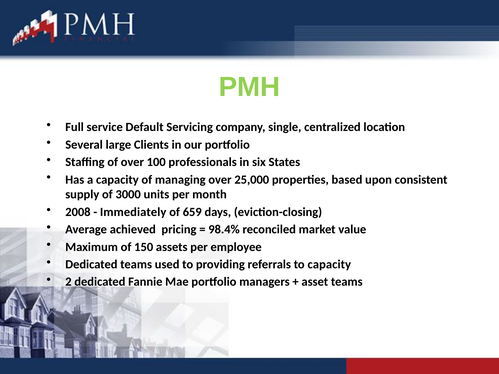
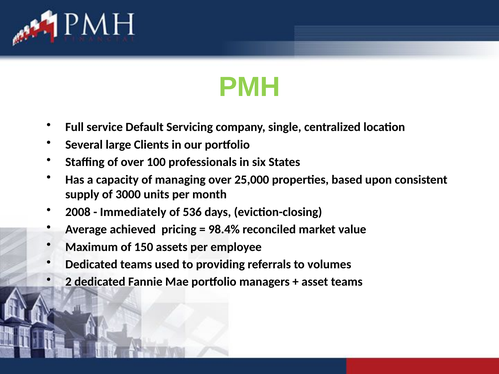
659: 659 -> 536 (192, 212)
to capacity: capacity -> volumes (329, 265)
